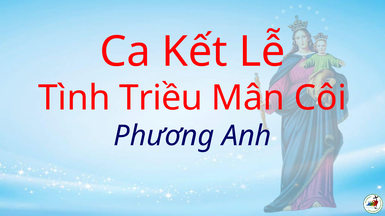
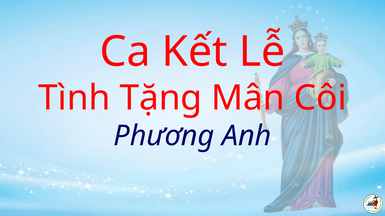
Triều: Triều -> Tặng (161, 98)
